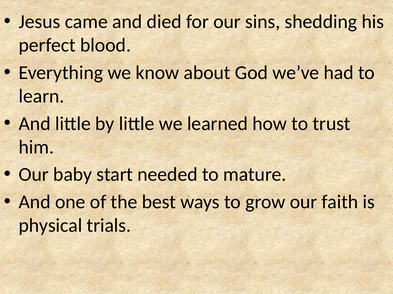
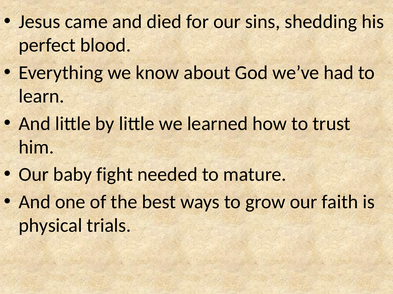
start: start -> fight (115, 175)
